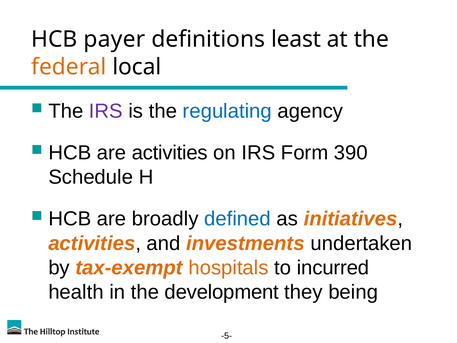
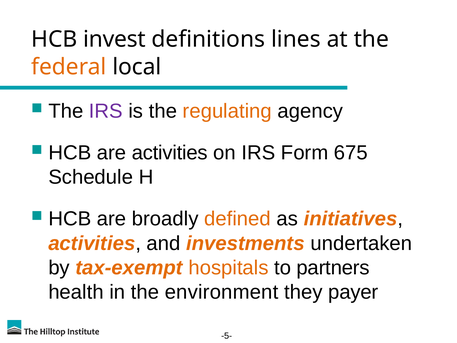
payer: payer -> invest (115, 39)
least: least -> lines (296, 39)
regulating colour: blue -> orange (227, 111)
390: 390 -> 675 (351, 153)
defined colour: blue -> orange (237, 219)
incurred: incurred -> partners (333, 268)
development: development -> environment (222, 292)
being: being -> payer (353, 292)
